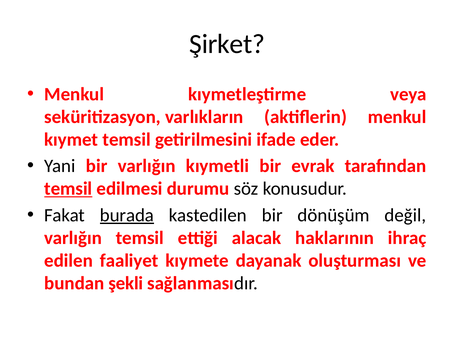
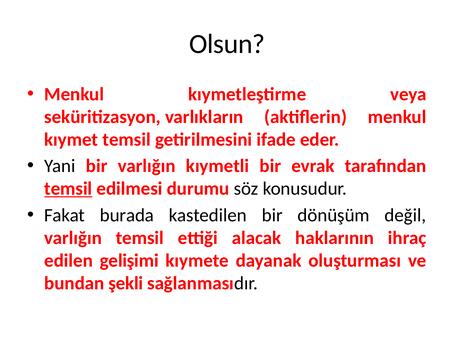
Şirket: Şirket -> Olsun (227, 44)
burada underline: present -> none (127, 215)
faaliyet: faaliyet -> gelişimi (129, 261)
